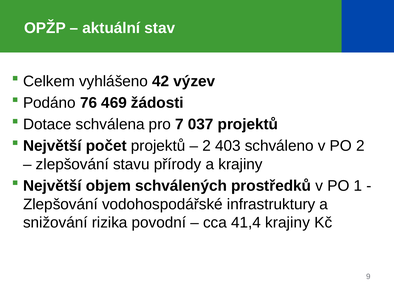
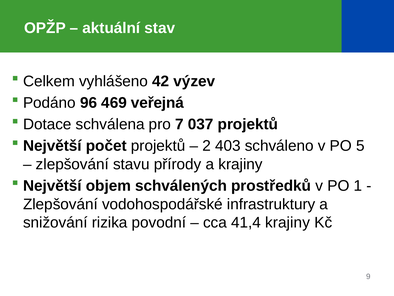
76: 76 -> 96 (89, 103)
žádosti: žádosti -> veřejná (157, 103)
PO 2: 2 -> 5 (360, 146)
